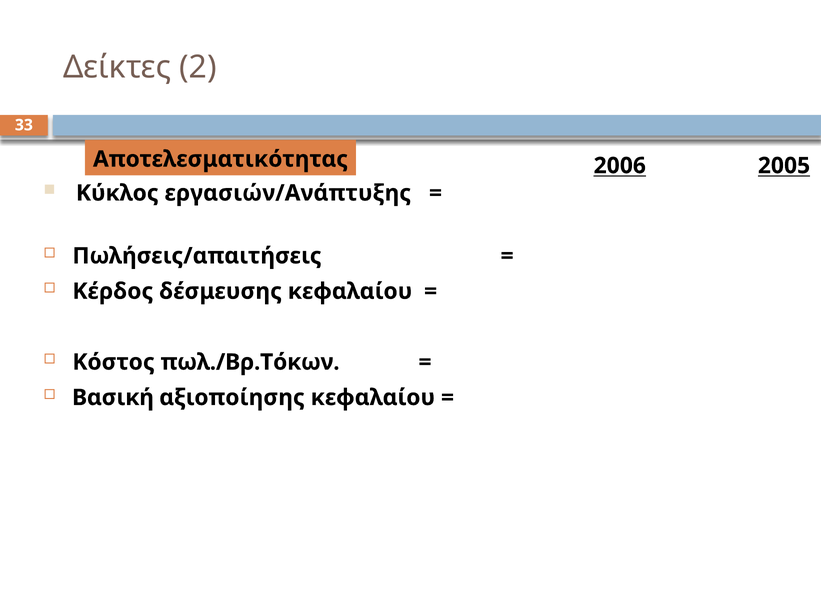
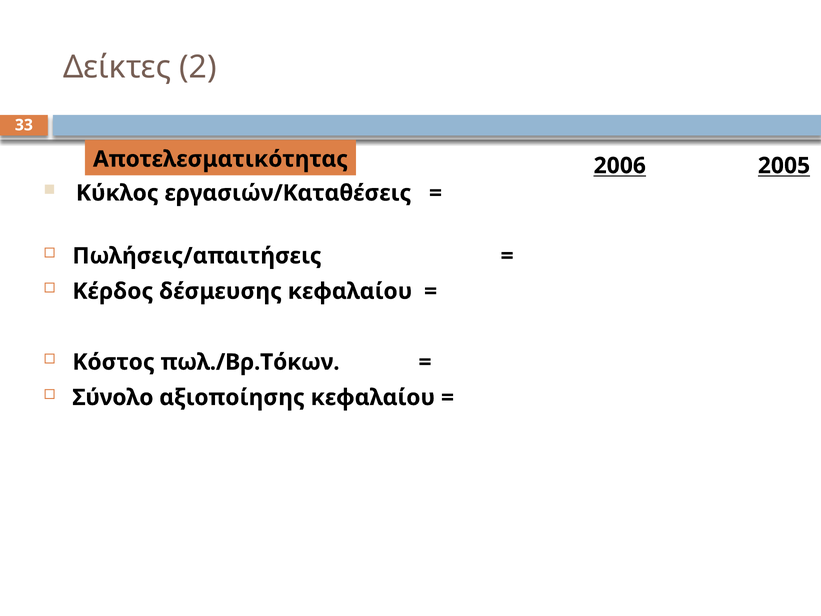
εργασιών/Ανάπτυξης: εργασιών/Ανάπτυξης -> εργασιών/Καταθέσεις (288, 193)
Βασική: Βασική -> Σύνολο (113, 397)
